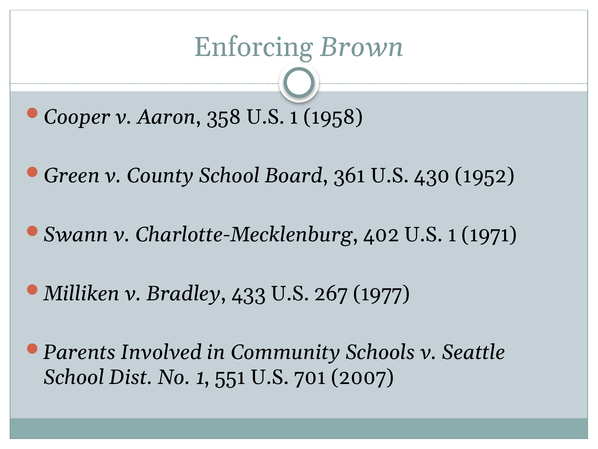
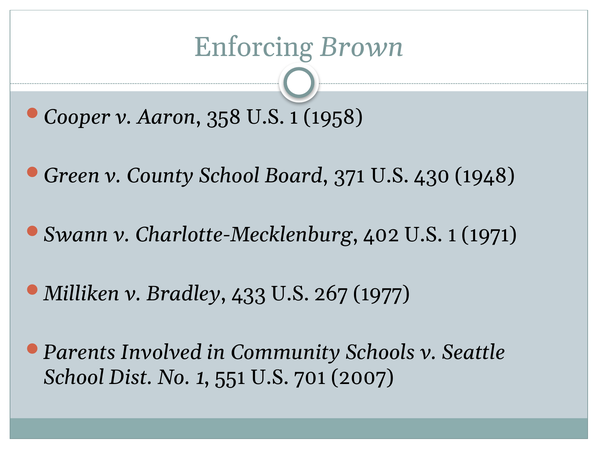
361: 361 -> 371 (349, 176)
1952: 1952 -> 1948 (485, 176)
